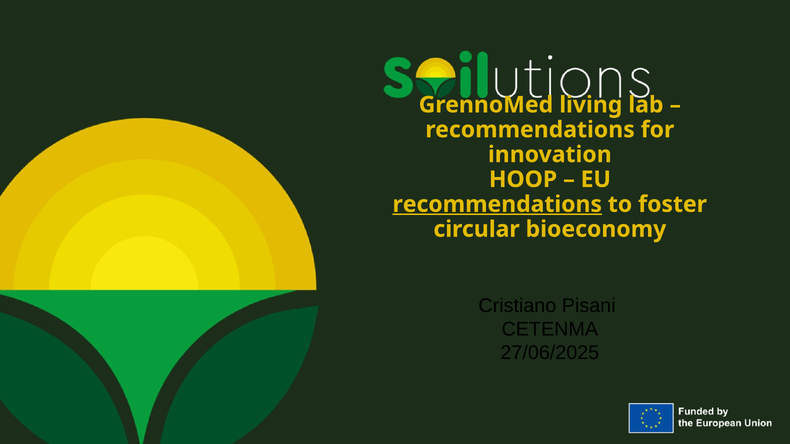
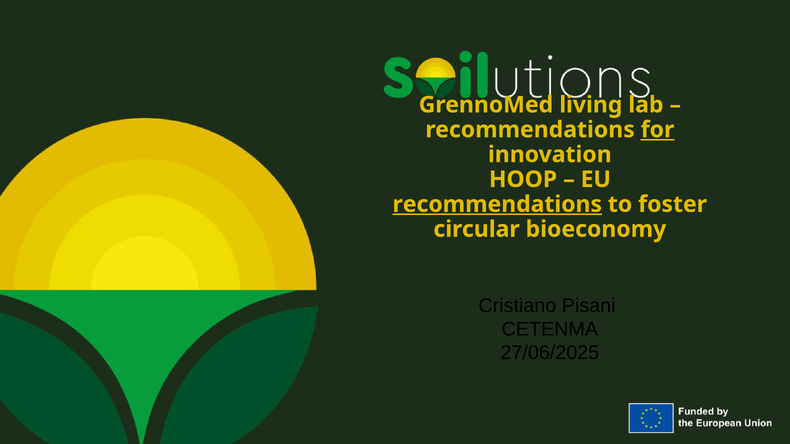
for underline: none -> present (657, 130)
